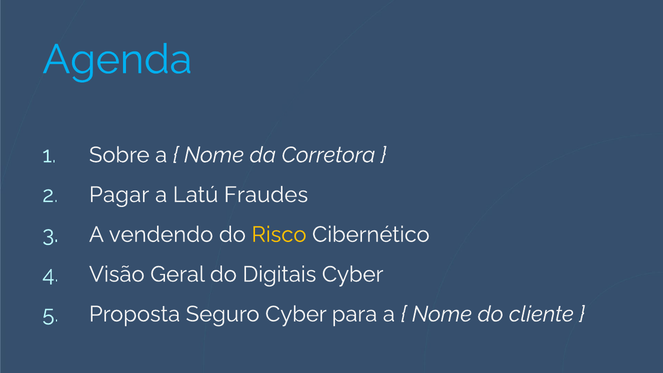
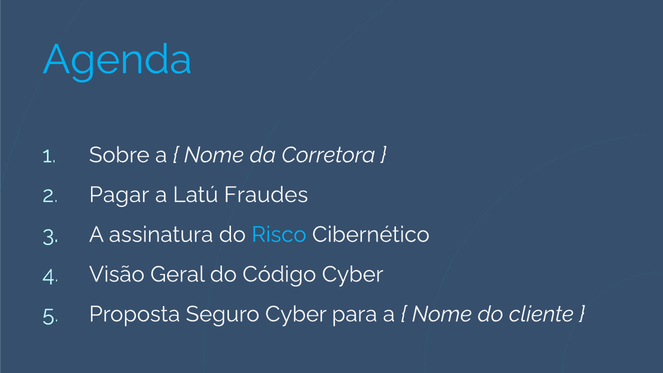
vendendo: vendendo -> assinatura (161, 235)
Risco colour: yellow -> light blue (279, 235)
Digitais: Digitais -> Código (279, 274)
